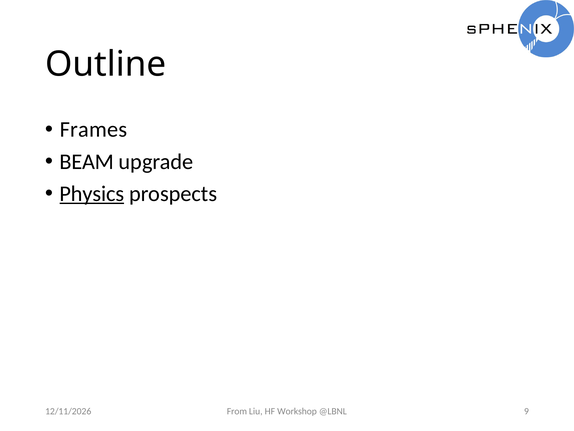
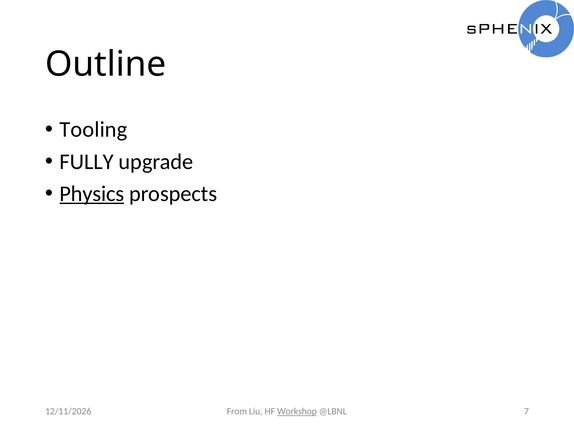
Frames: Frames -> Tooling (93, 129)
BEAM: BEAM -> FULLY (87, 161)
Workshop underline: none -> present (297, 411)
9: 9 -> 7 (526, 411)
